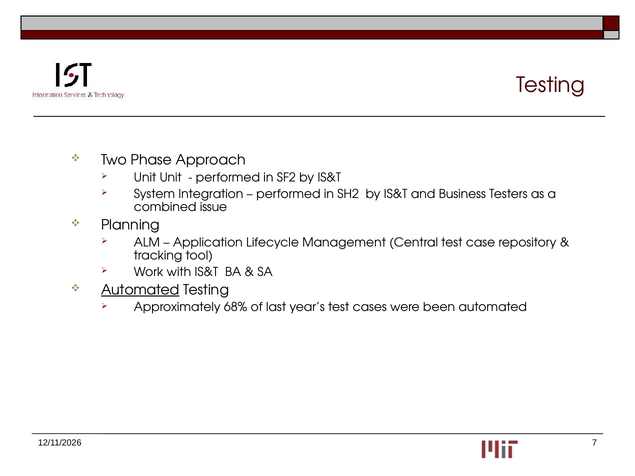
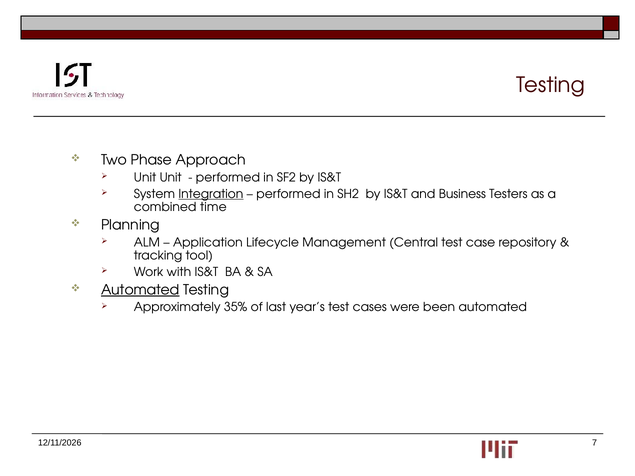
Integration underline: none -> present (211, 194)
issue: issue -> time (213, 207)
68%: 68% -> 35% (236, 308)
